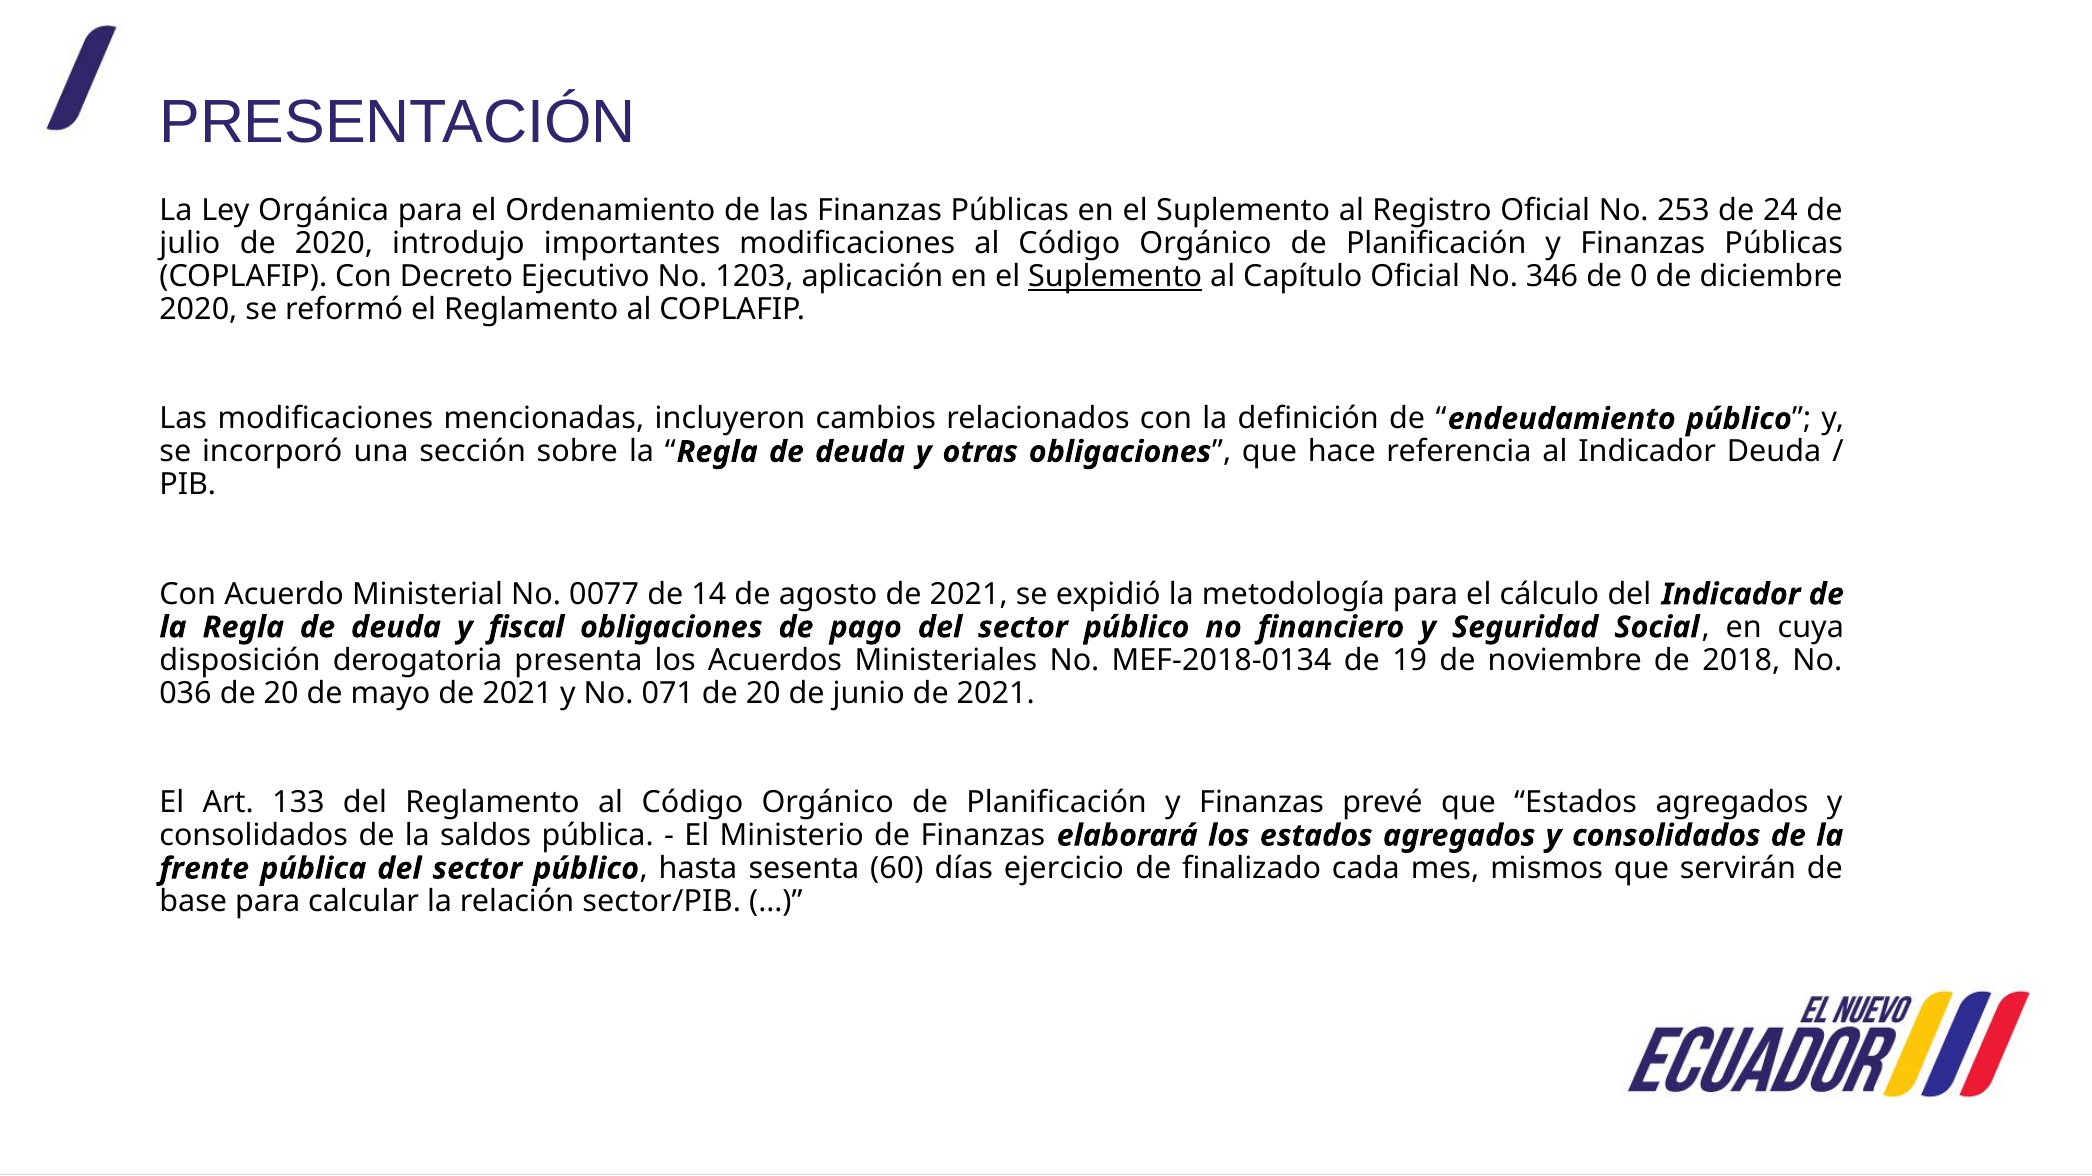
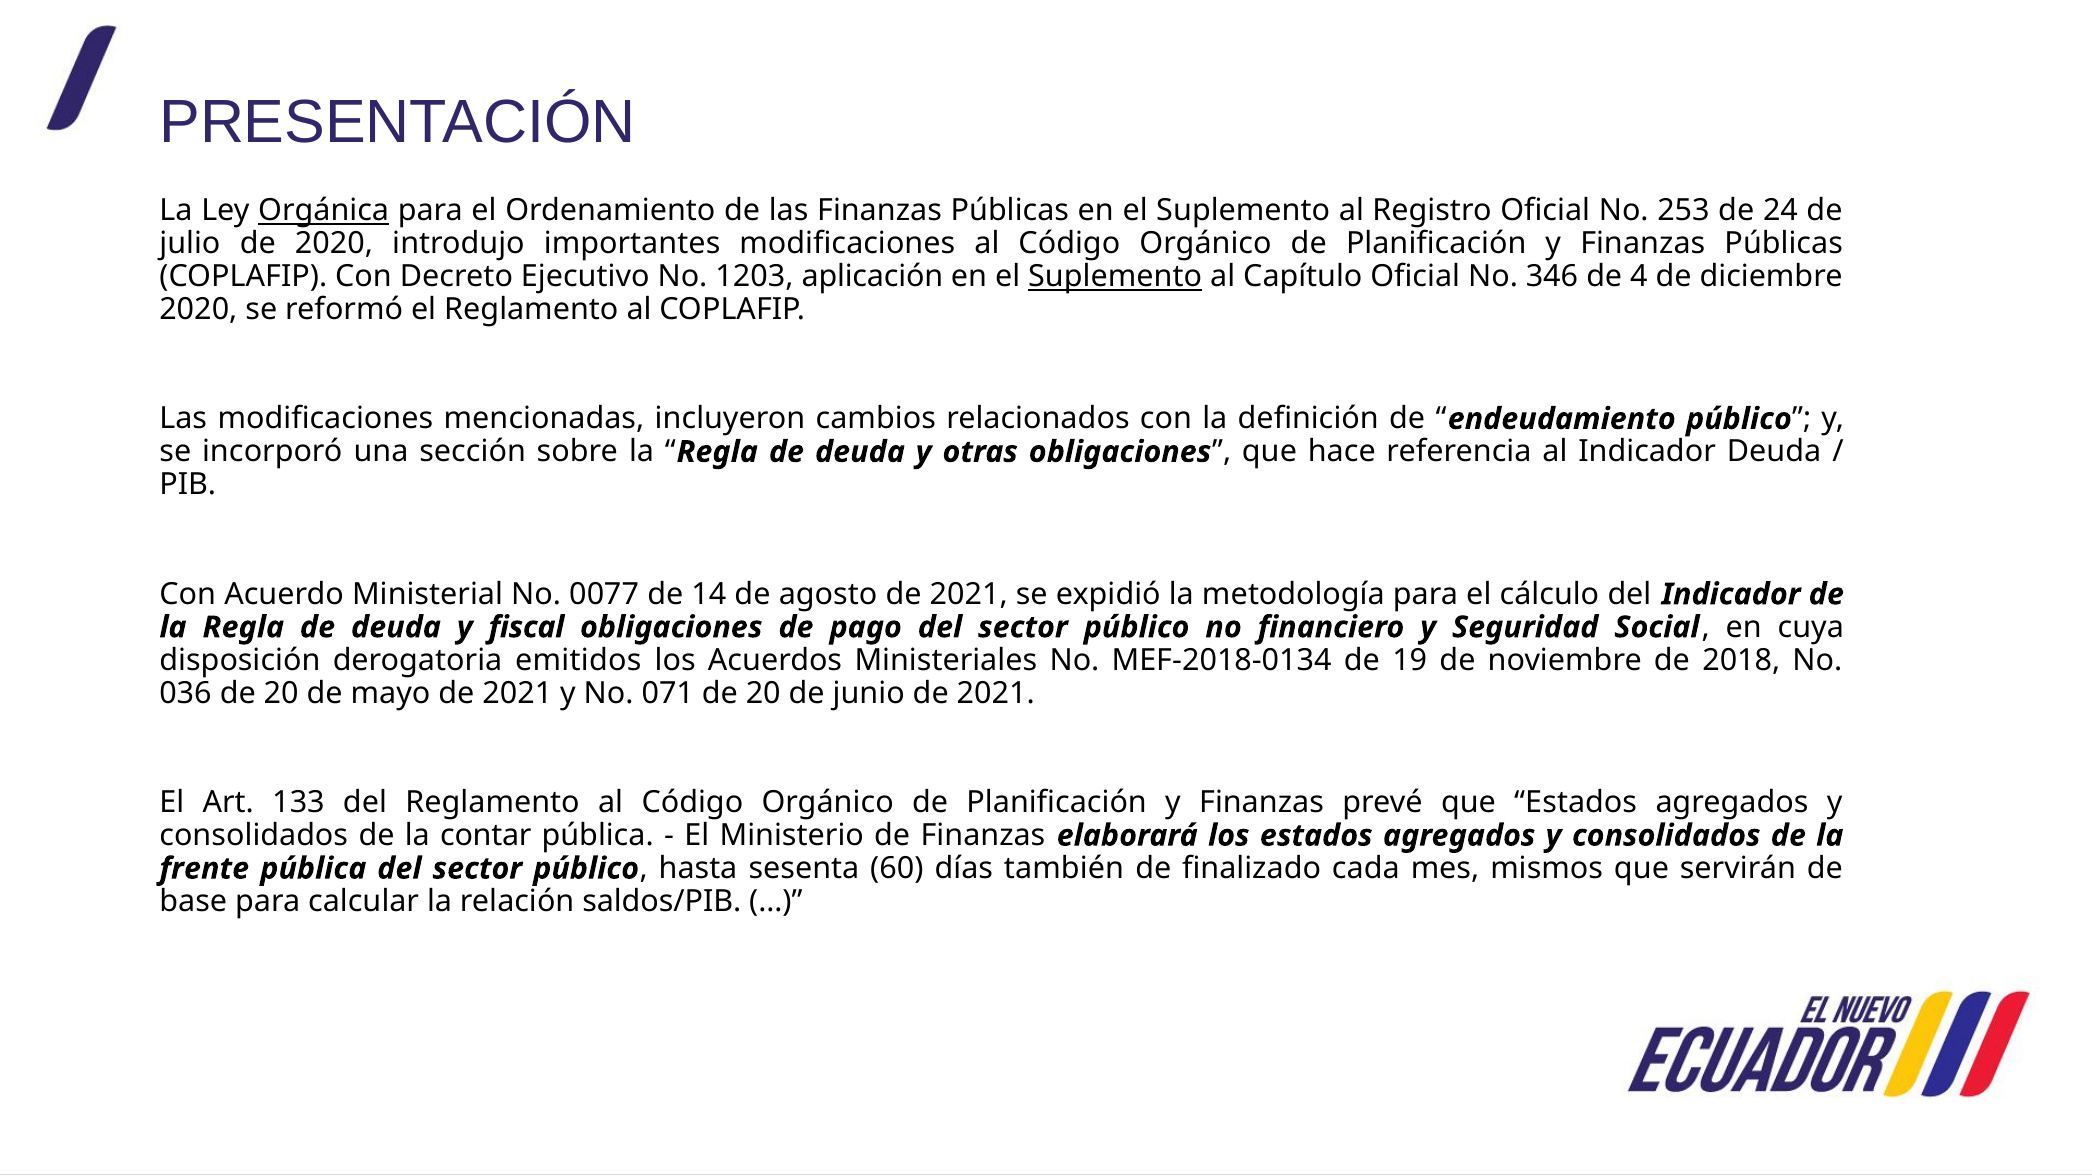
Orgánica underline: none -> present (324, 211)
0: 0 -> 4 (1639, 277)
presenta: presenta -> emitidos (578, 661)
saldos: saldos -> contar (486, 836)
ejercicio: ejercicio -> también (1064, 869)
sector/PIB: sector/PIB -> saldos/PIB (662, 902)
